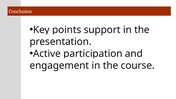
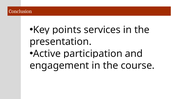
support: support -> services (102, 30)
